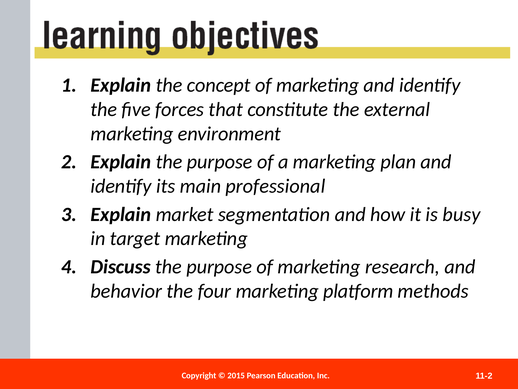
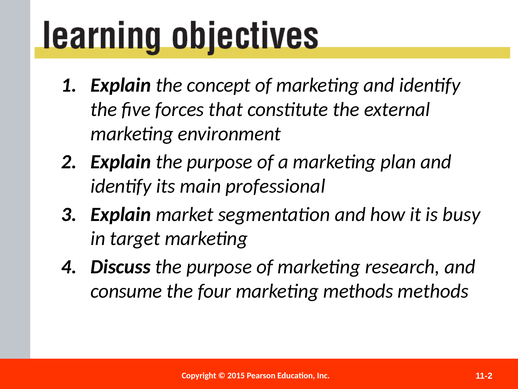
behavior: behavior -> consume (126, 291)
marketing platform: platform -> methods (358, 291)
